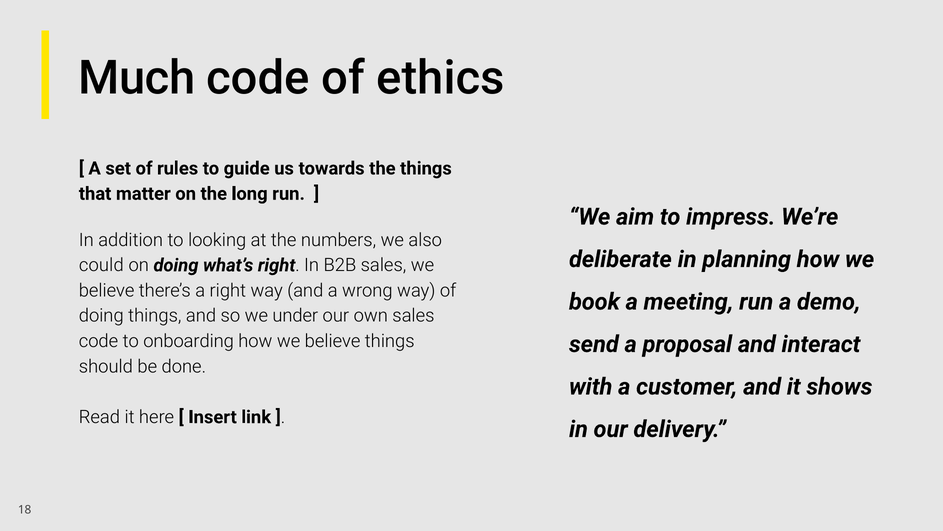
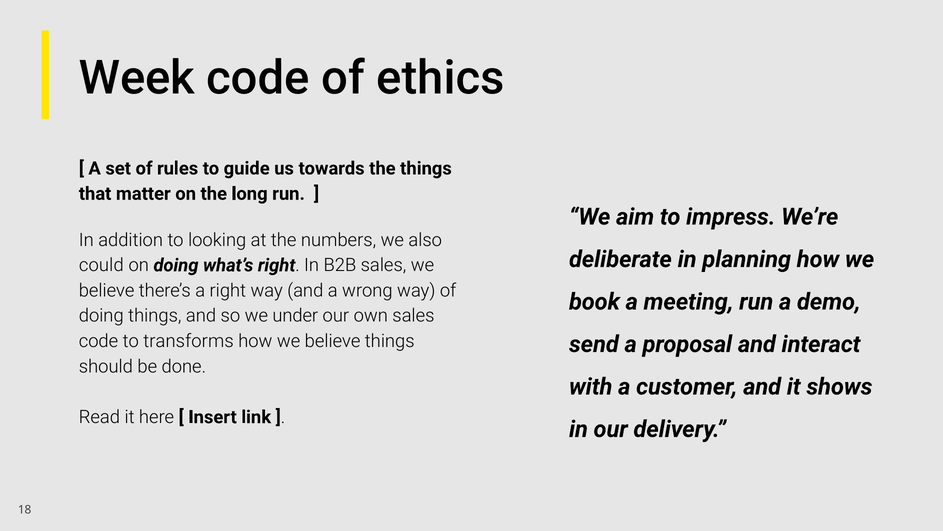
Much: Much -> Week (137, 78)
onboarding: onboarding -> transforms (188, 341)
